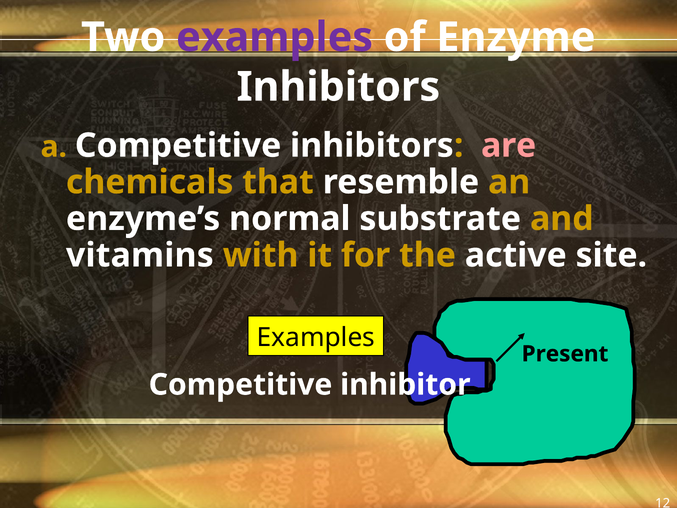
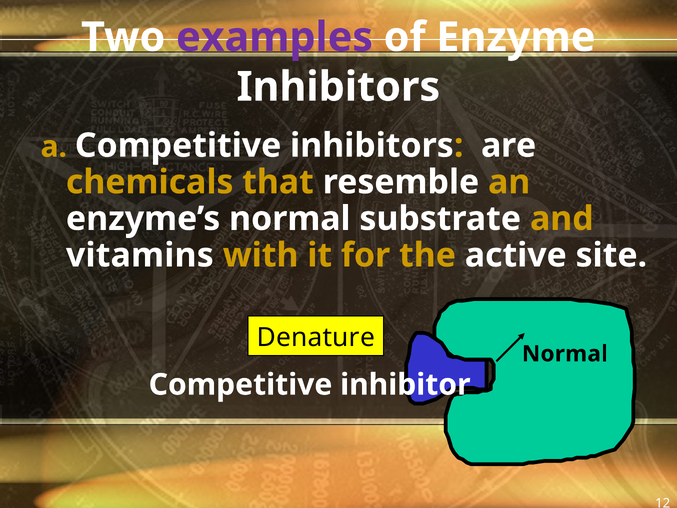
are colour: pink -> white (509, 145)
Examples: Examples -> Denature (316, 337)
Present: Present -> Normal (565, 354)
